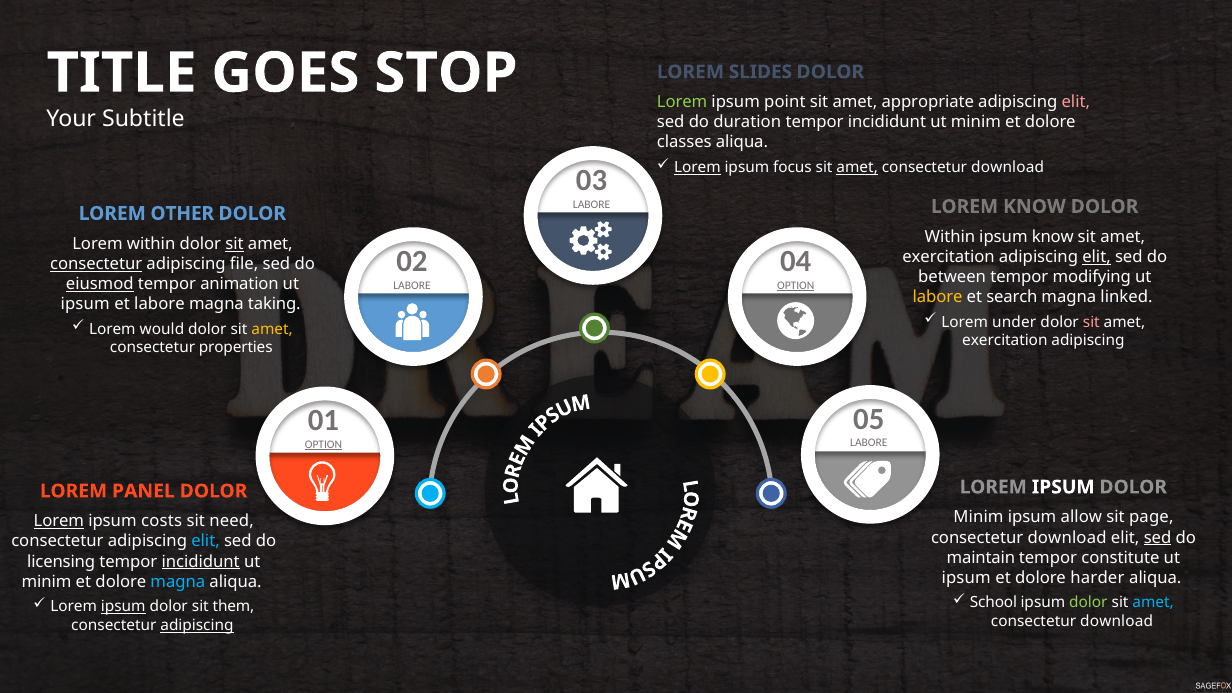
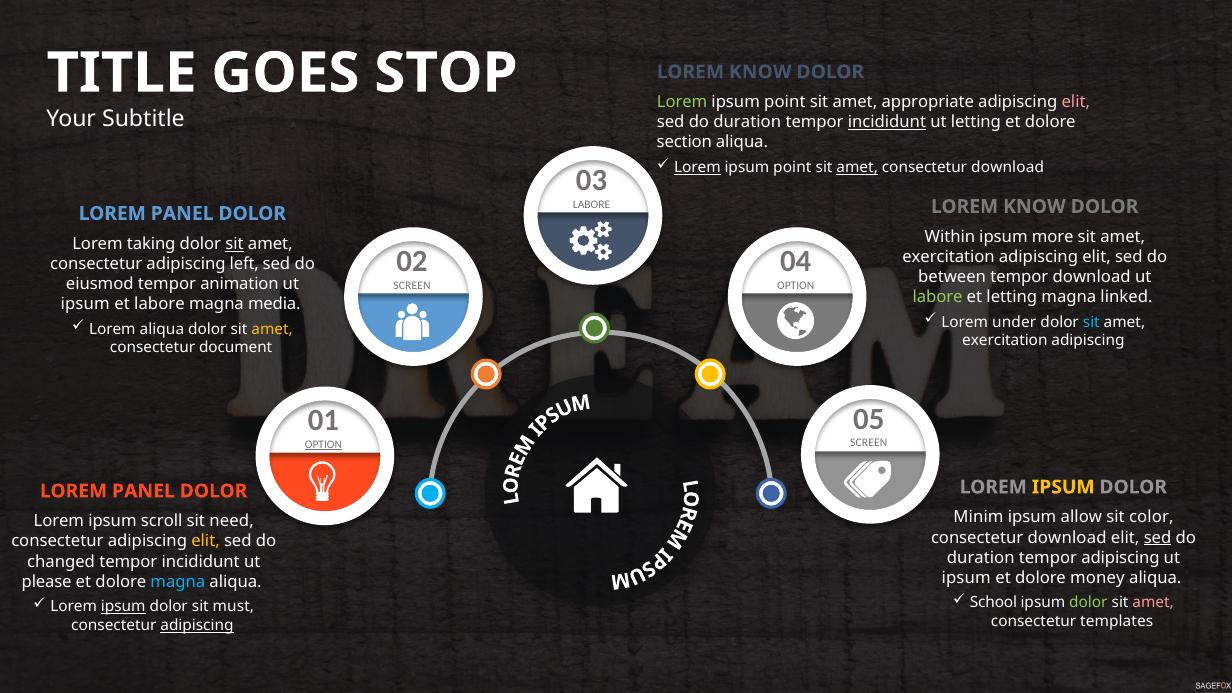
SLIDES: SLIDES -> KNOW (760, 72)
incididunt underline: none -> present (887, 122)
minim: minim -> letting (976, 122)
classes: classes -> section (684, 142)
focus: focus -> point (792, 168)
OTHER: OTHER -> PANEL (182, 213)
ipsum know: know -> more (1053, 237)
Lorem within: within -> taking (151, 244)
elit underline: present -> none (1097, 257)
consectetur underline: present -> none (96, 264)
file: file -> left (244, 264)
tempor modifying: modifying -> download (1092, 277)
eiusmod underline: present -> none (100, 284)
LABORE: LABORE -> SCREEN (412, 285)
OPTION underline: present -> none (796, 285)
labore colour: yellow -> light green (938, 297)
et search: search -> letting (1012, 297)
taking: taking -> media (274, 304)
sit colour: pink -> light blue (1091, 322)
Lorem would: would -> aliqua (162, 329)
properties: properties -> document (236, 348)
LABORE: LABORE -> SCREEN (869, 443)
IPSUM colour: white -> yellow (1063, 487)
page: page -> color (1151, 517)
Lorem underline: present -> none (59, 521)
costs: costs -> scroll (162, 521)
elit colour: light blue -> yellow (206, 541)
maintain: maintain -> duration (981, 558)
tempor constitute: constitute -> adipiscing (1120, 558)
licensing: licensing -> changed (61, 562)
incididunt underline: present -> none (201, 562)
harder: harder -> money (1097, 578)
minim: minim -> please (47, 582)
amet colour: light blue -> pink (1153, 603)
them: them -> must (233, 607)
download: download -> templates (1117, 621)
